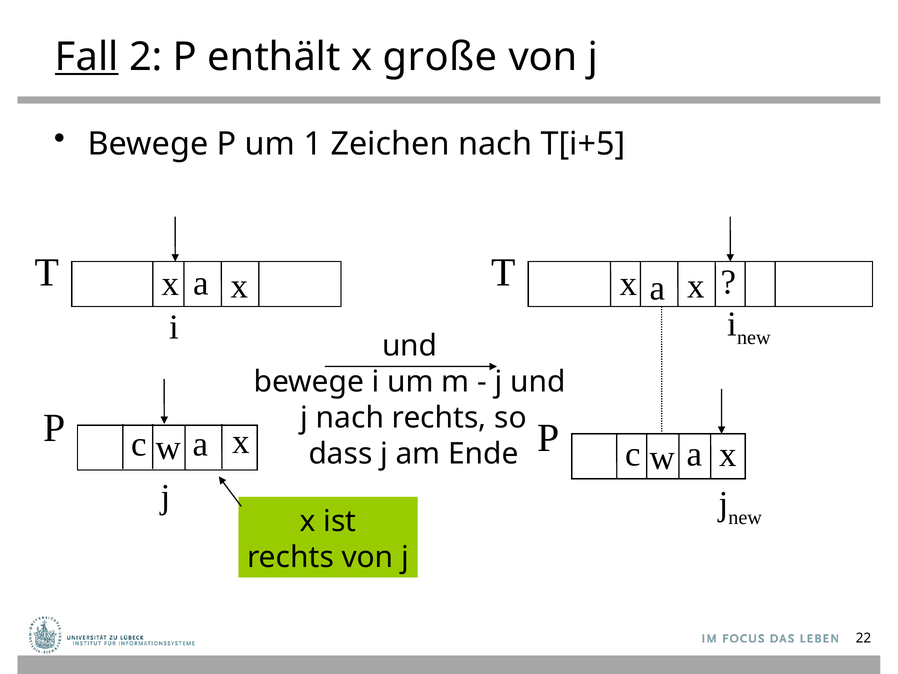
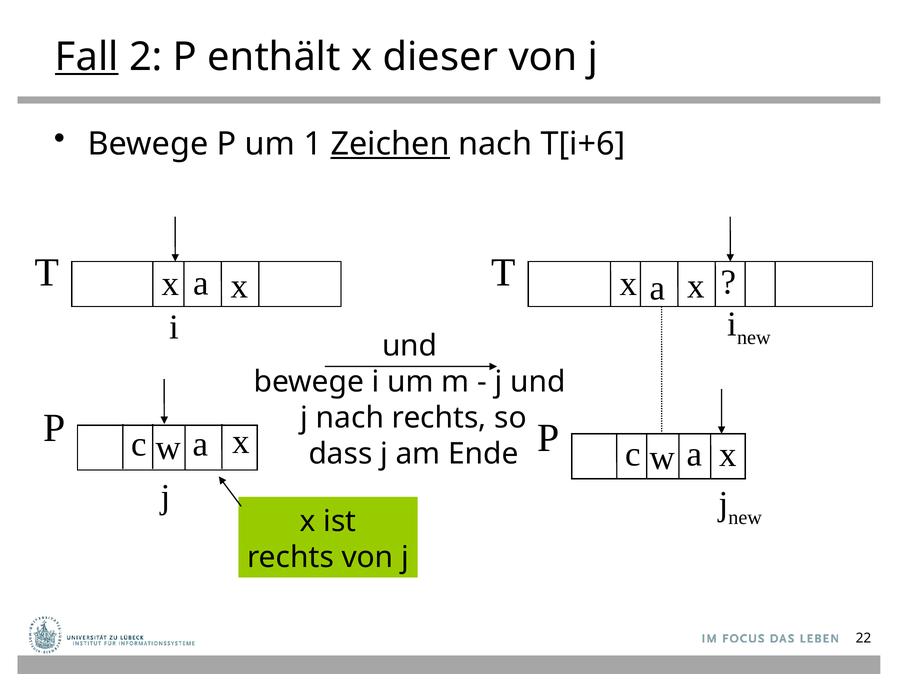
große: große -> dieser (440, 57)
Zeichen underline: none -> present (390, 144)
T[i+5: T[i+5 -> T[i+6 (583, 144)
